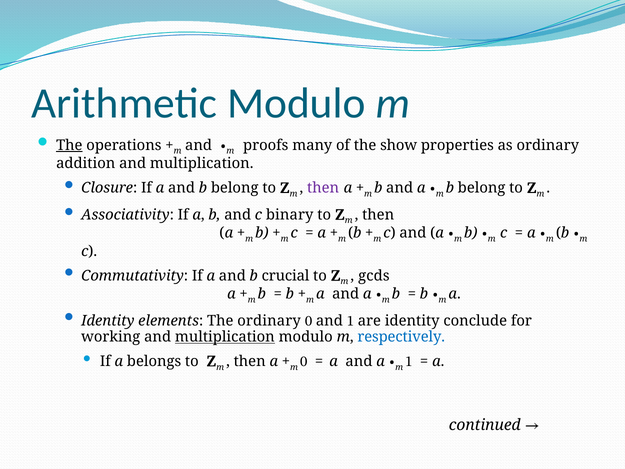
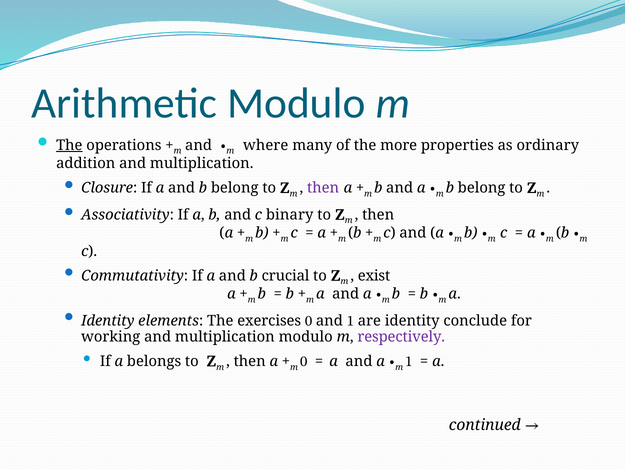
proofs: proofs -> where (266, 145)
show: show -> more (399, 145)
gcds: gcds -> exist (374, 276)
The ordinary: ordinary -> exercises (269, 321)
multiplication underline: present -> none (225, 337)
respectively colour: blue -> purple (401, 337)
